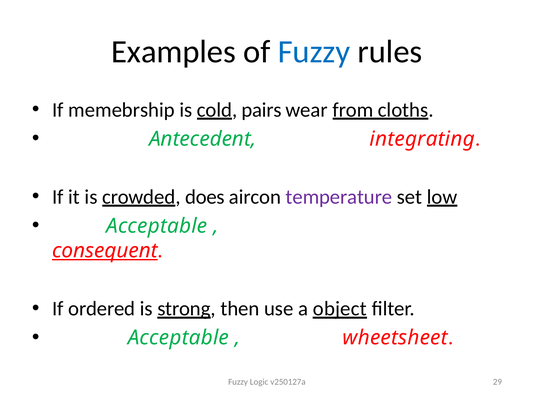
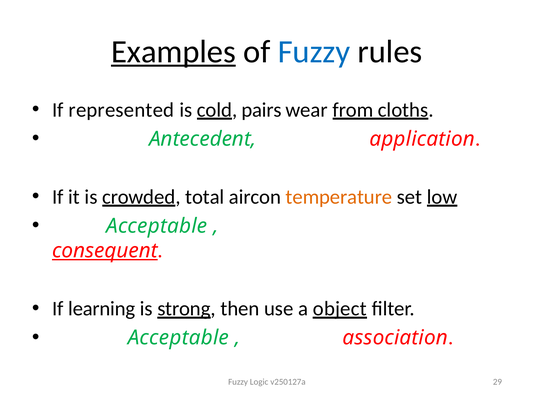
Examples underline: none -> present (174, 52)
memebrship: memebrship -> represented (121, 110)
integrating: integrating -> application (422, 139)
does: does -> total (205, 197)
temperature colour: purple -> orange (339, 197)
ordered: ordered -> learning (102, 309)
wheetsheet: wheetsheet -> association (395, 338)
